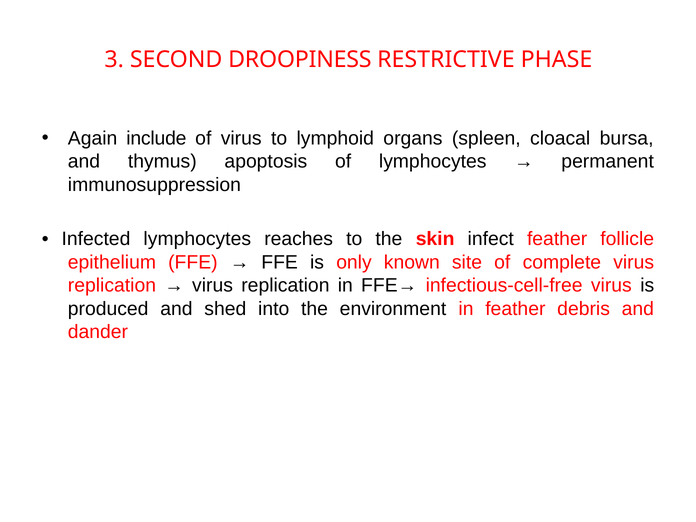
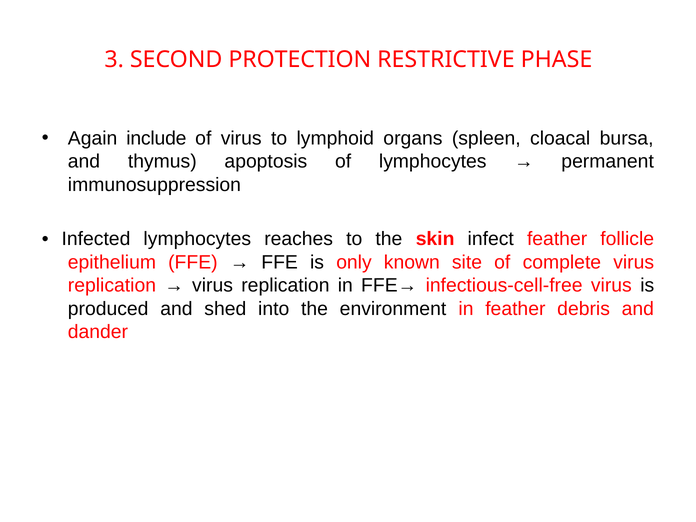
DROOPINESS: DROOPINESS -> PROTECTION (300, 60)
